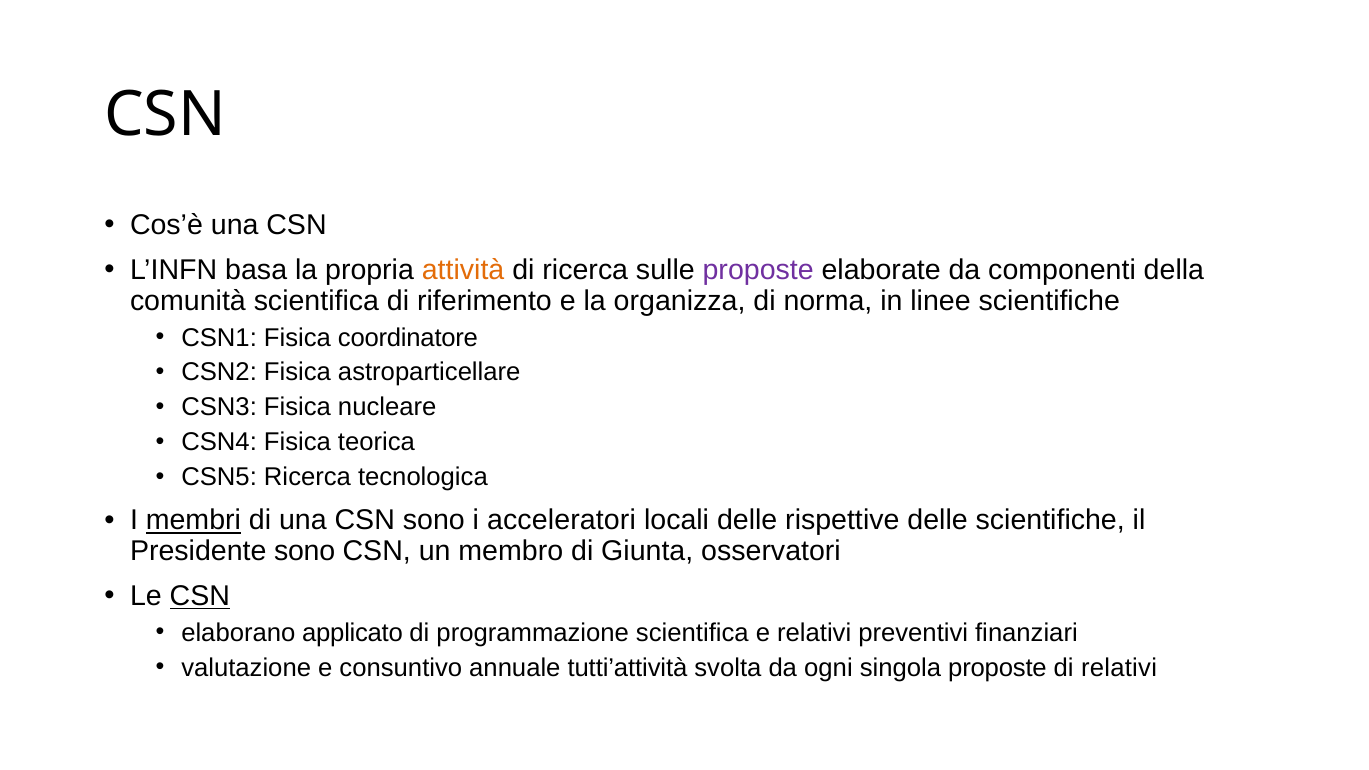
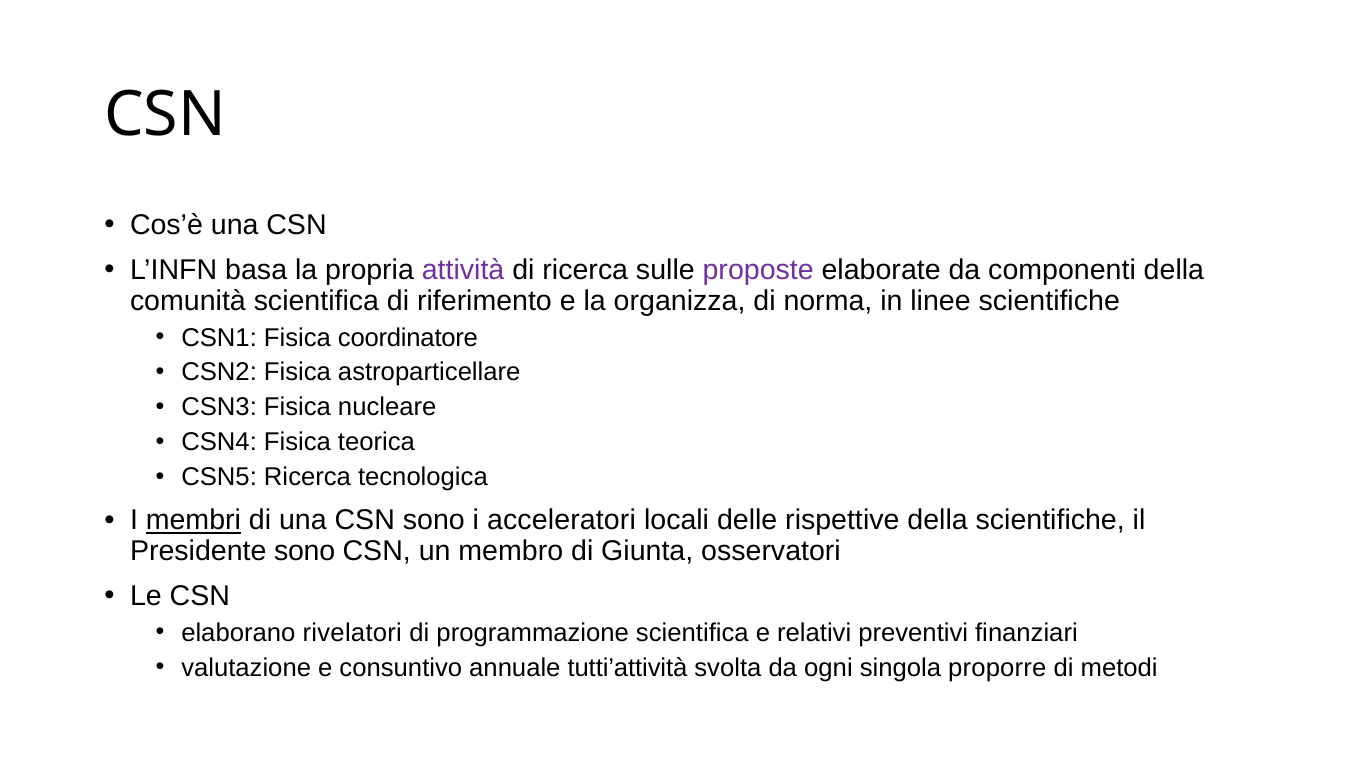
attività colour: orange -> purple (463, 270)
rispettive delle: delle -> della (938, 521)
CSN underline: present -> none (200, 596)
applicato: applicato -> rivelatori (352, 633)
singola proposte: proposte -> proporre (997, 668)
di relativi: relativi -> metodi (1119, 668)
